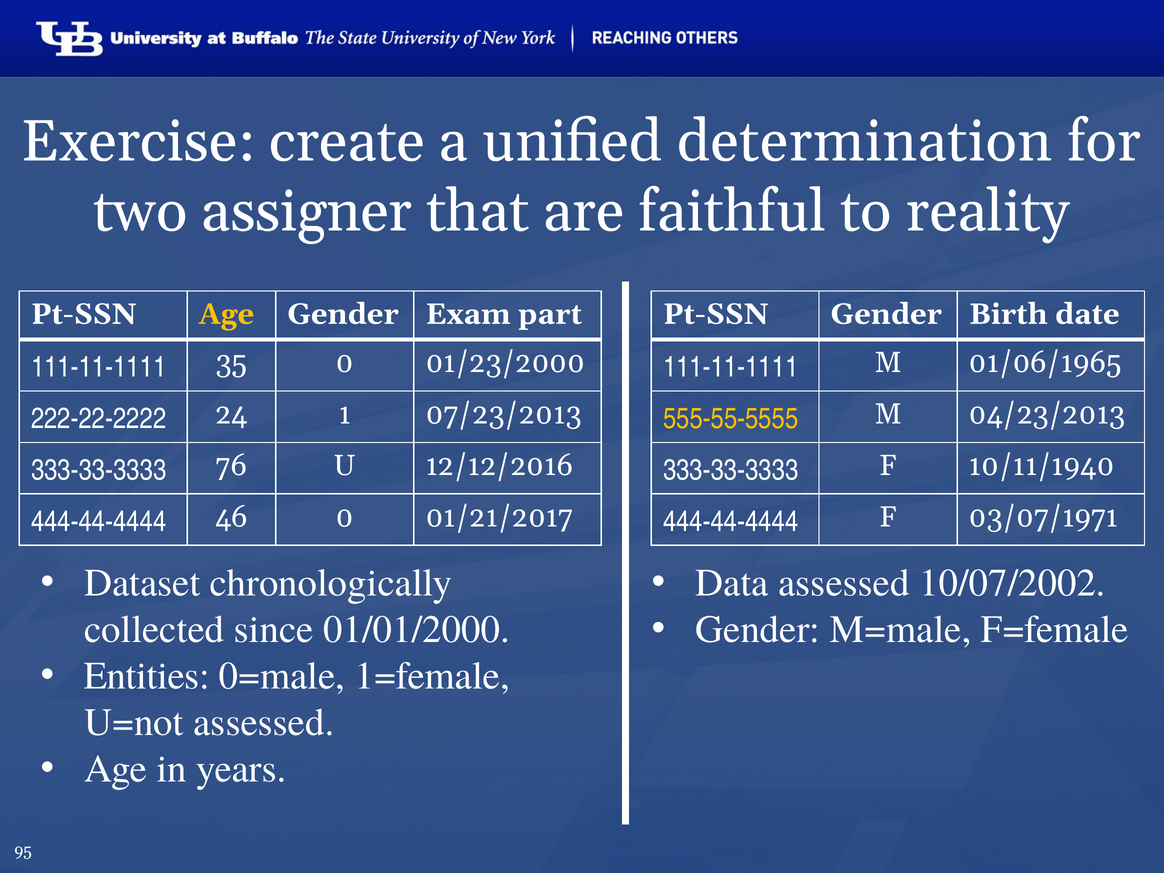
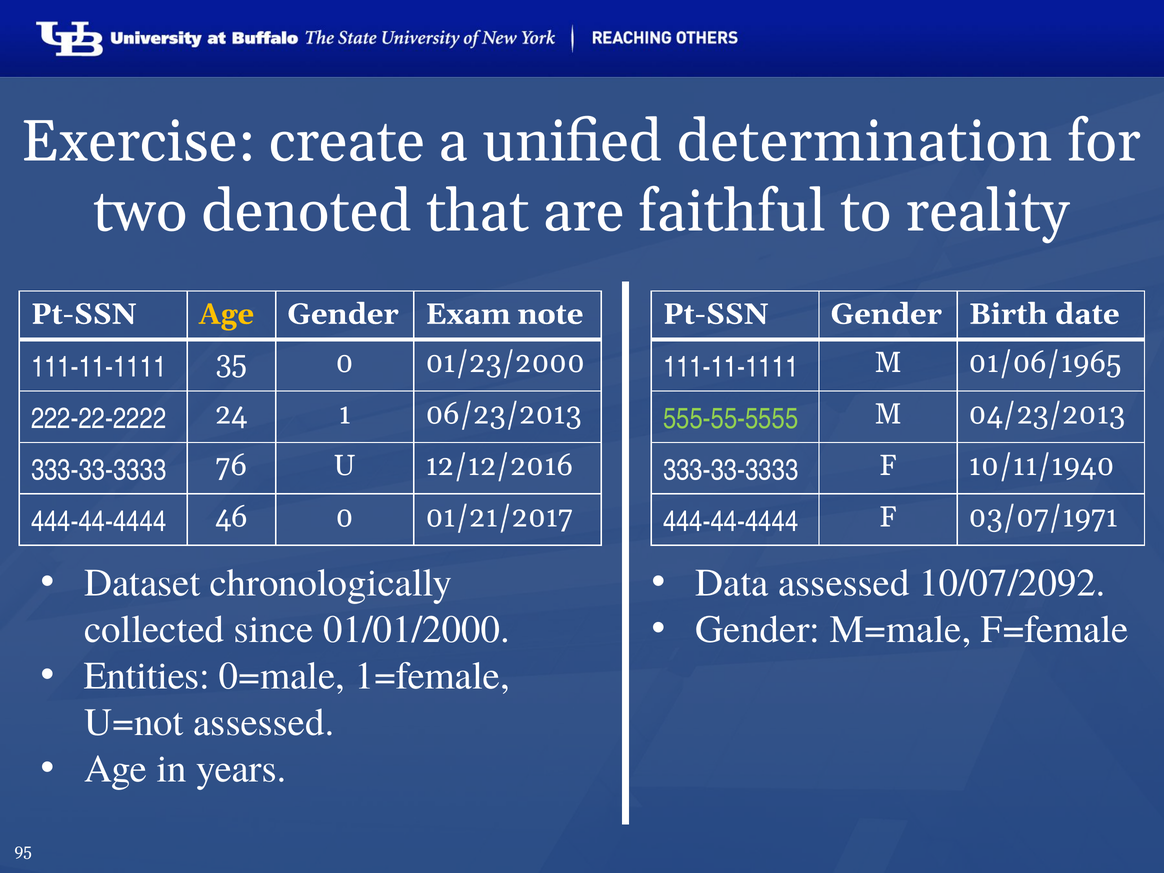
assigner: assigner -> denoted (307, 212)
part: part -> note (550, 314)
07/23/2013: 07/23/2013 -> 06/23/2013 (504, 414)
555-55-5555 colour: yellow -> light green (731, 419)
10/07/2002: 10/07/2002 -> 10/07/2092 (1012, 583)
